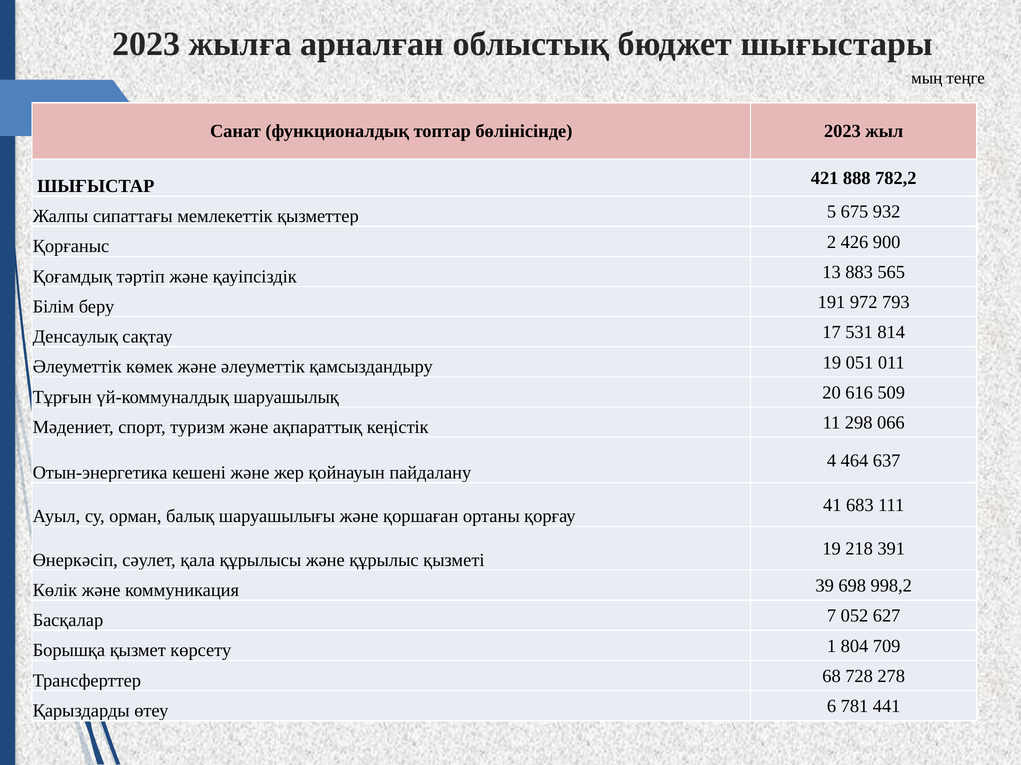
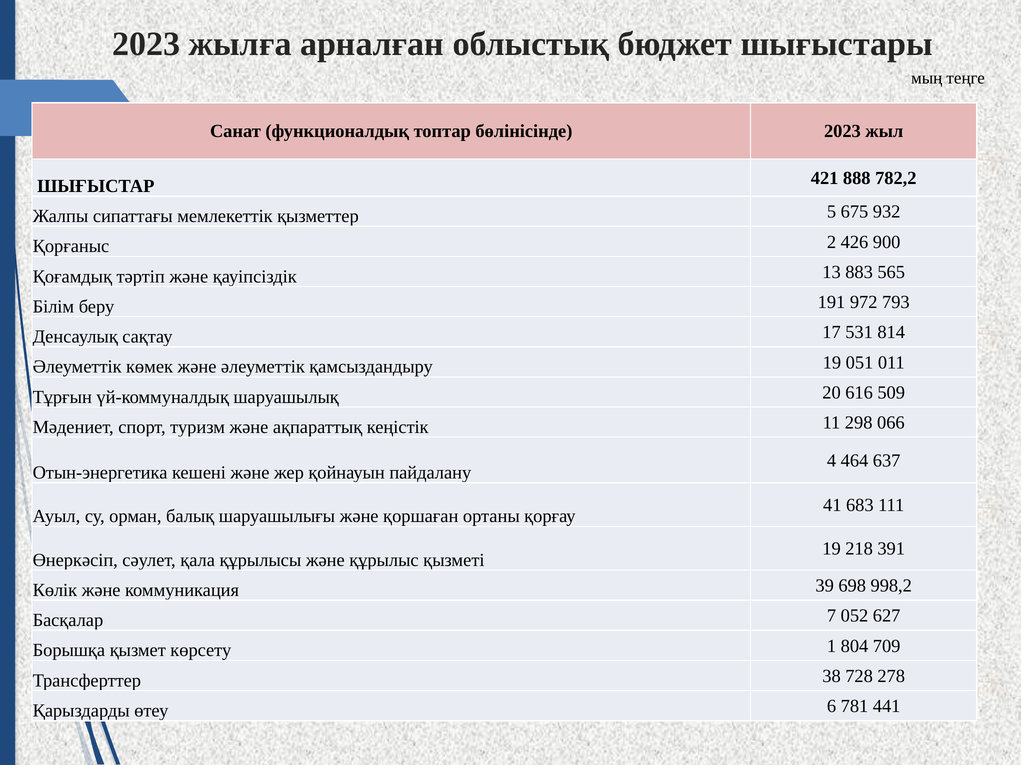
68: 68 -> 38 (832, 677)
